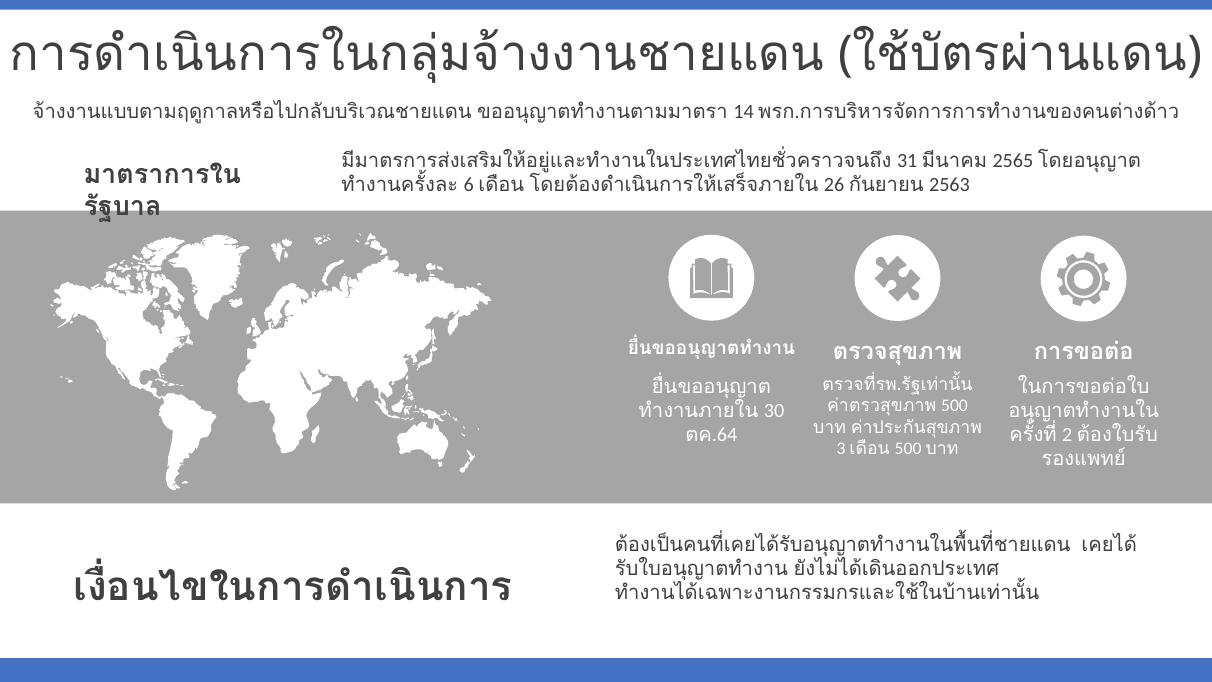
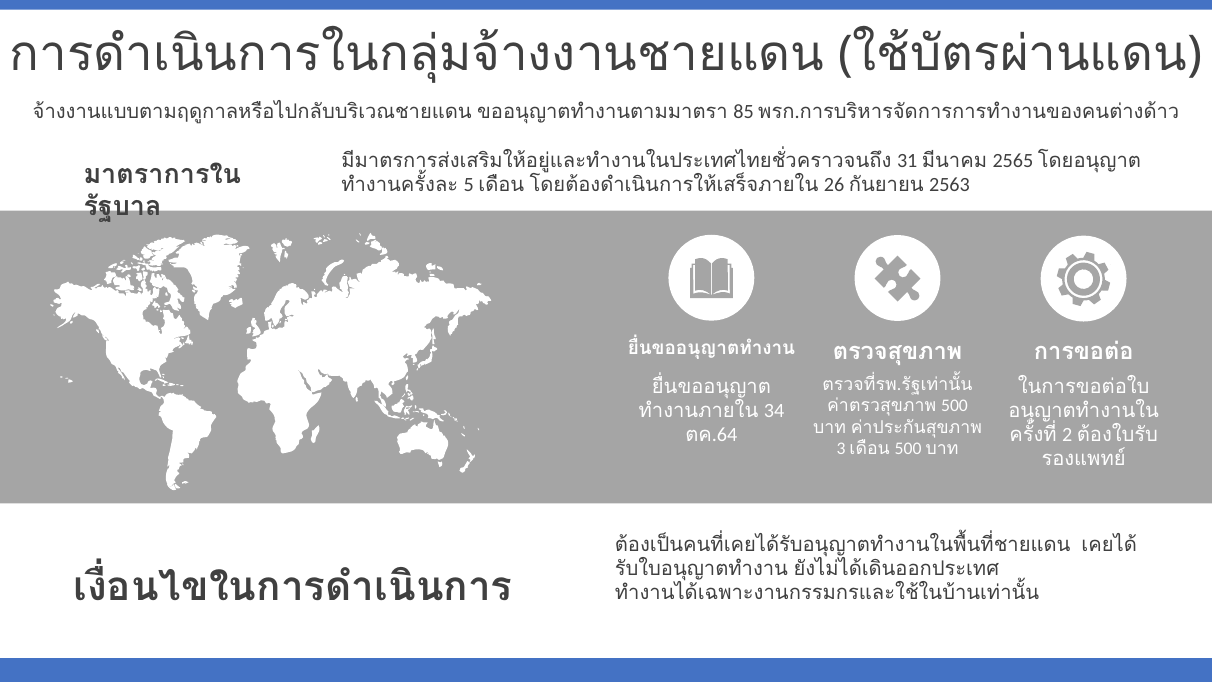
14: 14 -> 85 (744, 112)
6: 6 -> 5 (469, 185)
30: 30 -> 34 (774, 411)
